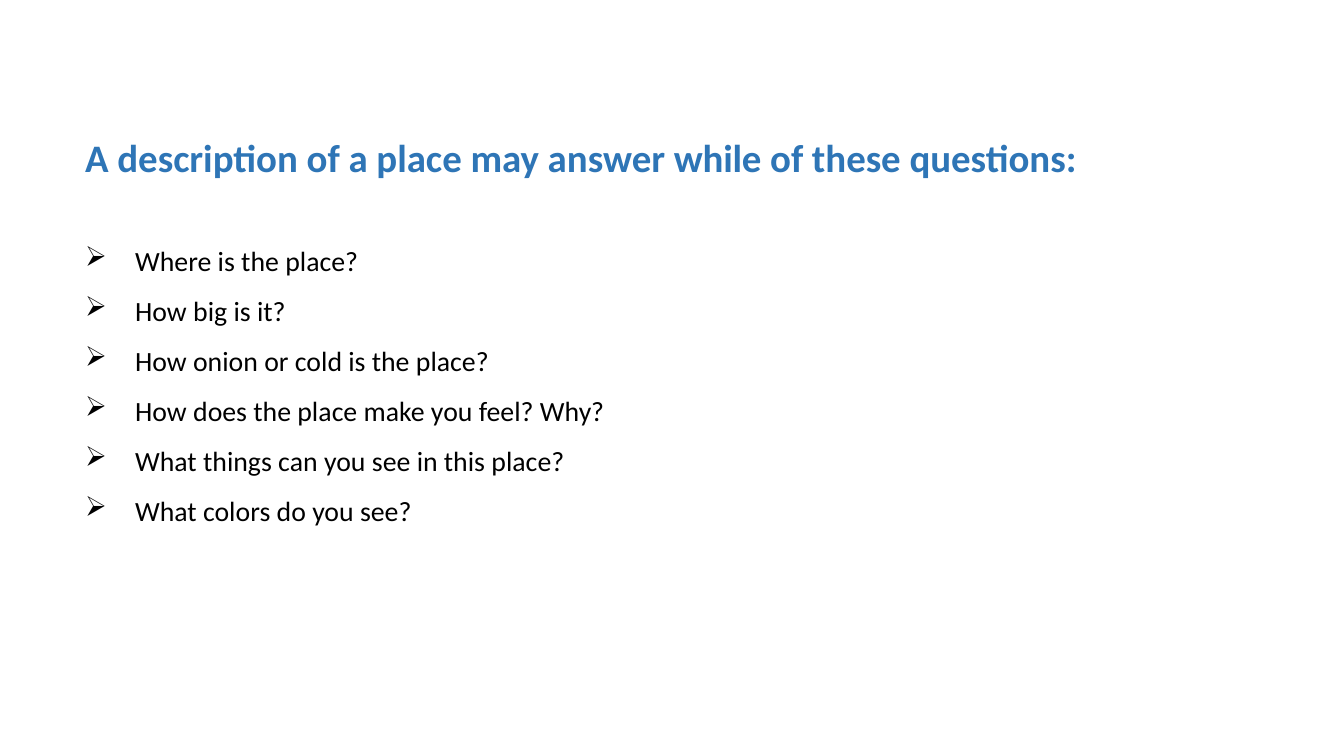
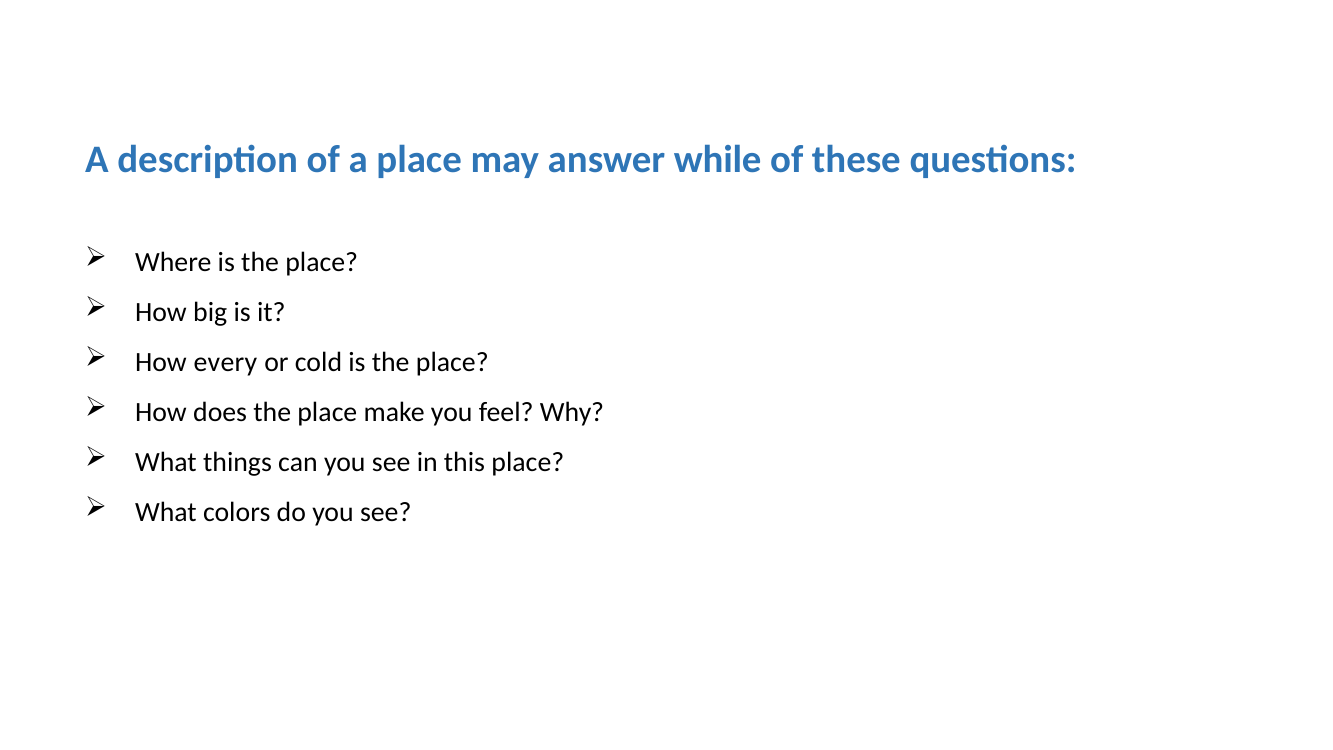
onion: onion -> every (225, 362)
